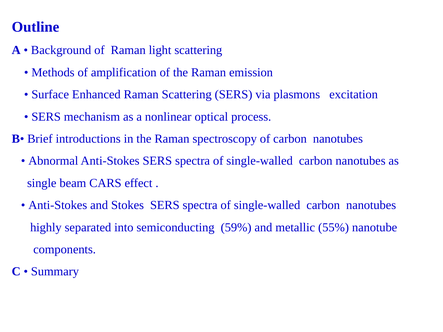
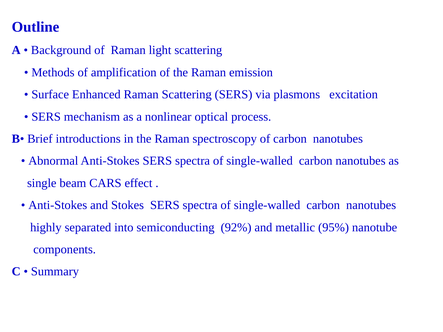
59%: 59% -> 92% (236, 227)
55%: 55% -> 95% (334, 227)
